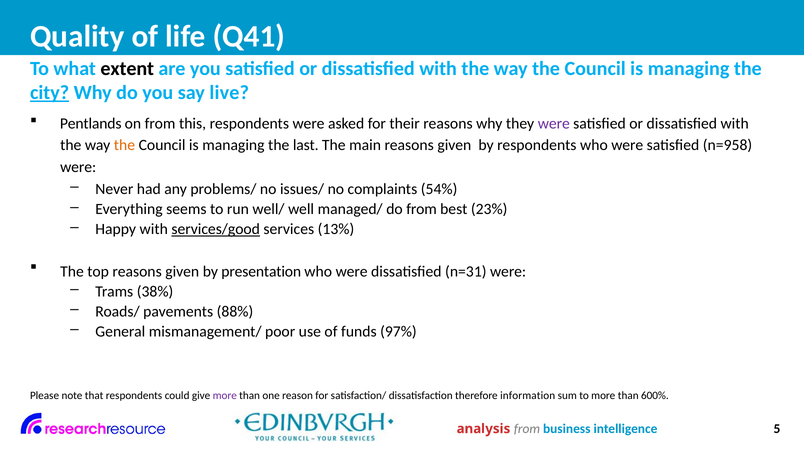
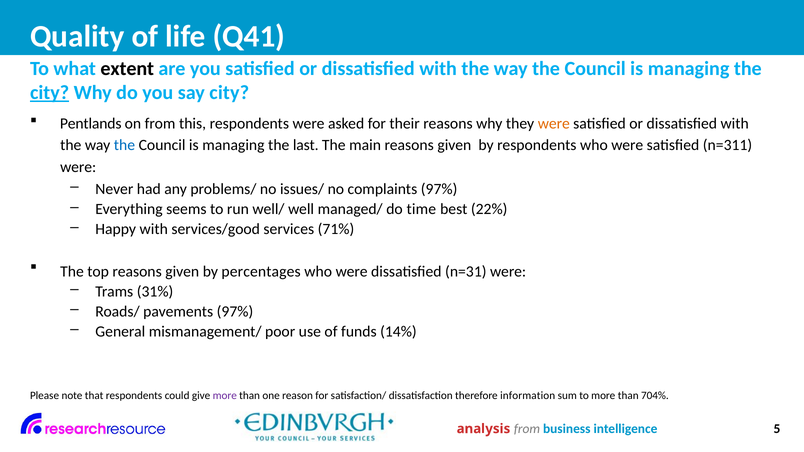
say live: live -> city (229, 93)
were colour: purple -> orange (554, 123)
the colour: orange -> blue (124, 145)
n=958: n=958 -> n=311 (728, 145)
complaints 54%: 54% -> 97% (439, 189)
do from: from -> time (421, 209)
23%: 23% -> 22% (489, 209)
services/good underline: present -> none (216, 229)
13%: 13% -> 71% (336, 229)
presentation: presentation -> percentages (261, 272)
38%: 38% -> 31% (155, 292)
pavements 88%: 88% -> 97% (235, 312)
97%: 97% -> 14% (398, 332)
600%: 600% -> 704% (655, 396)
